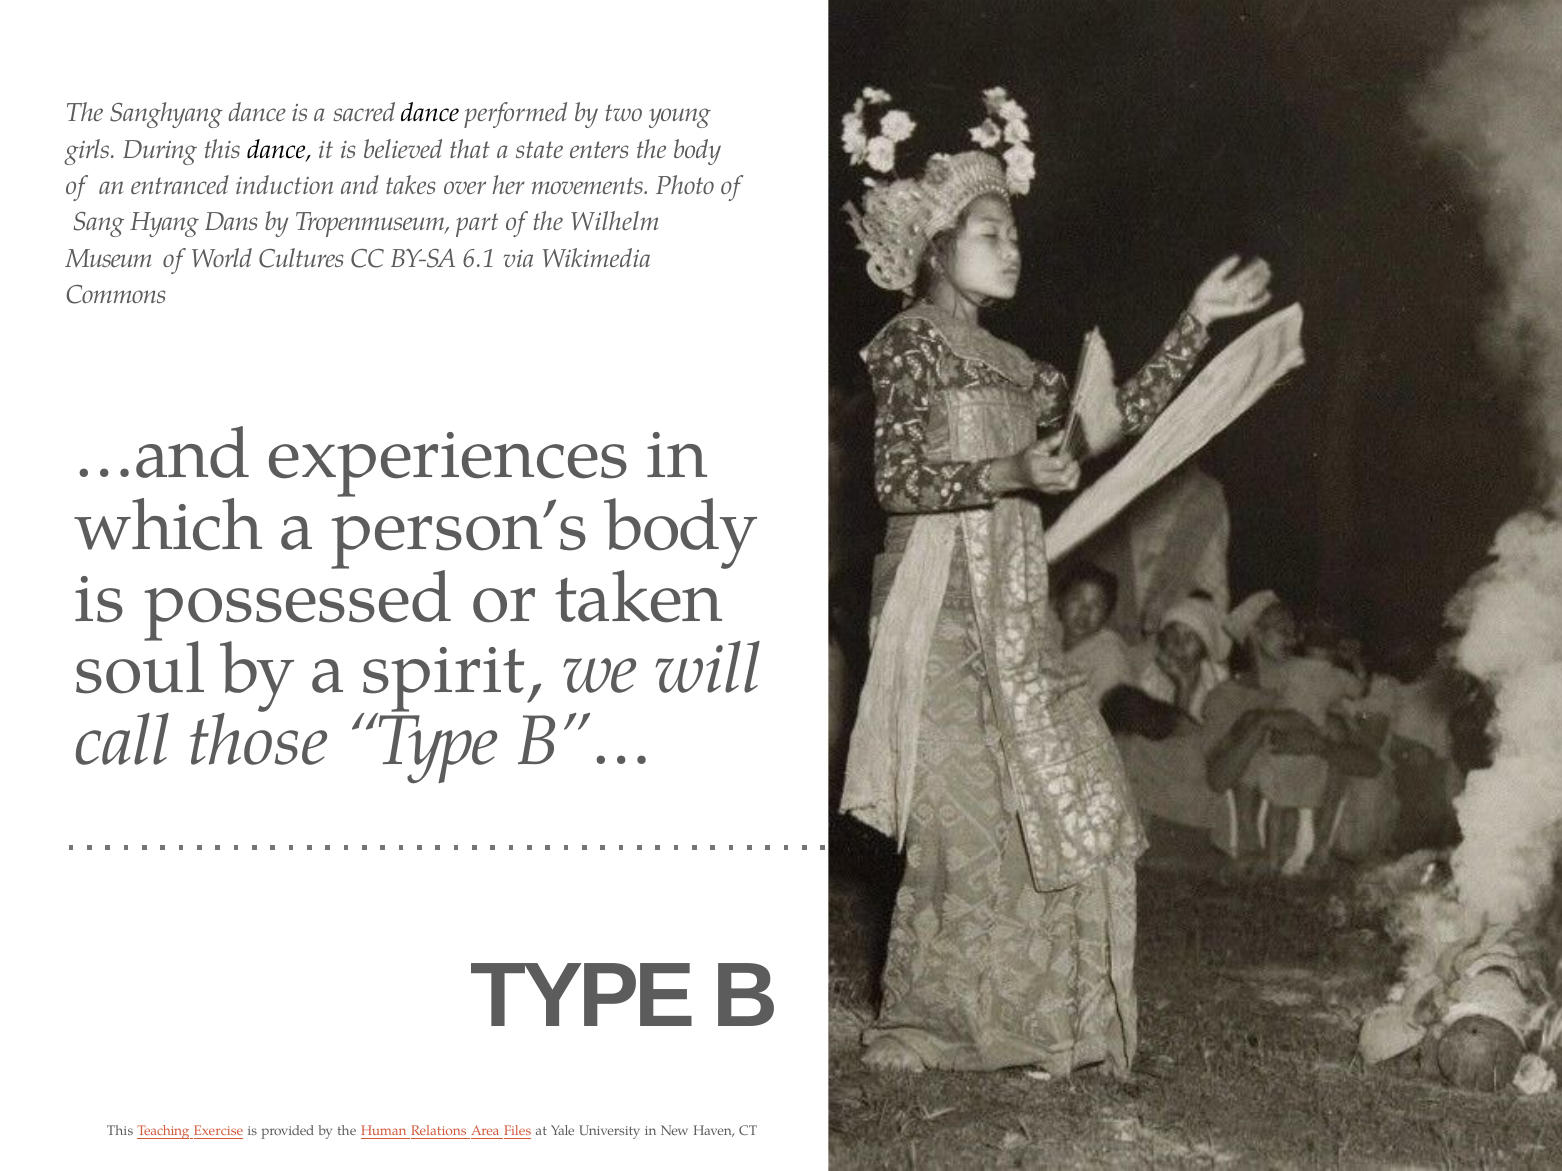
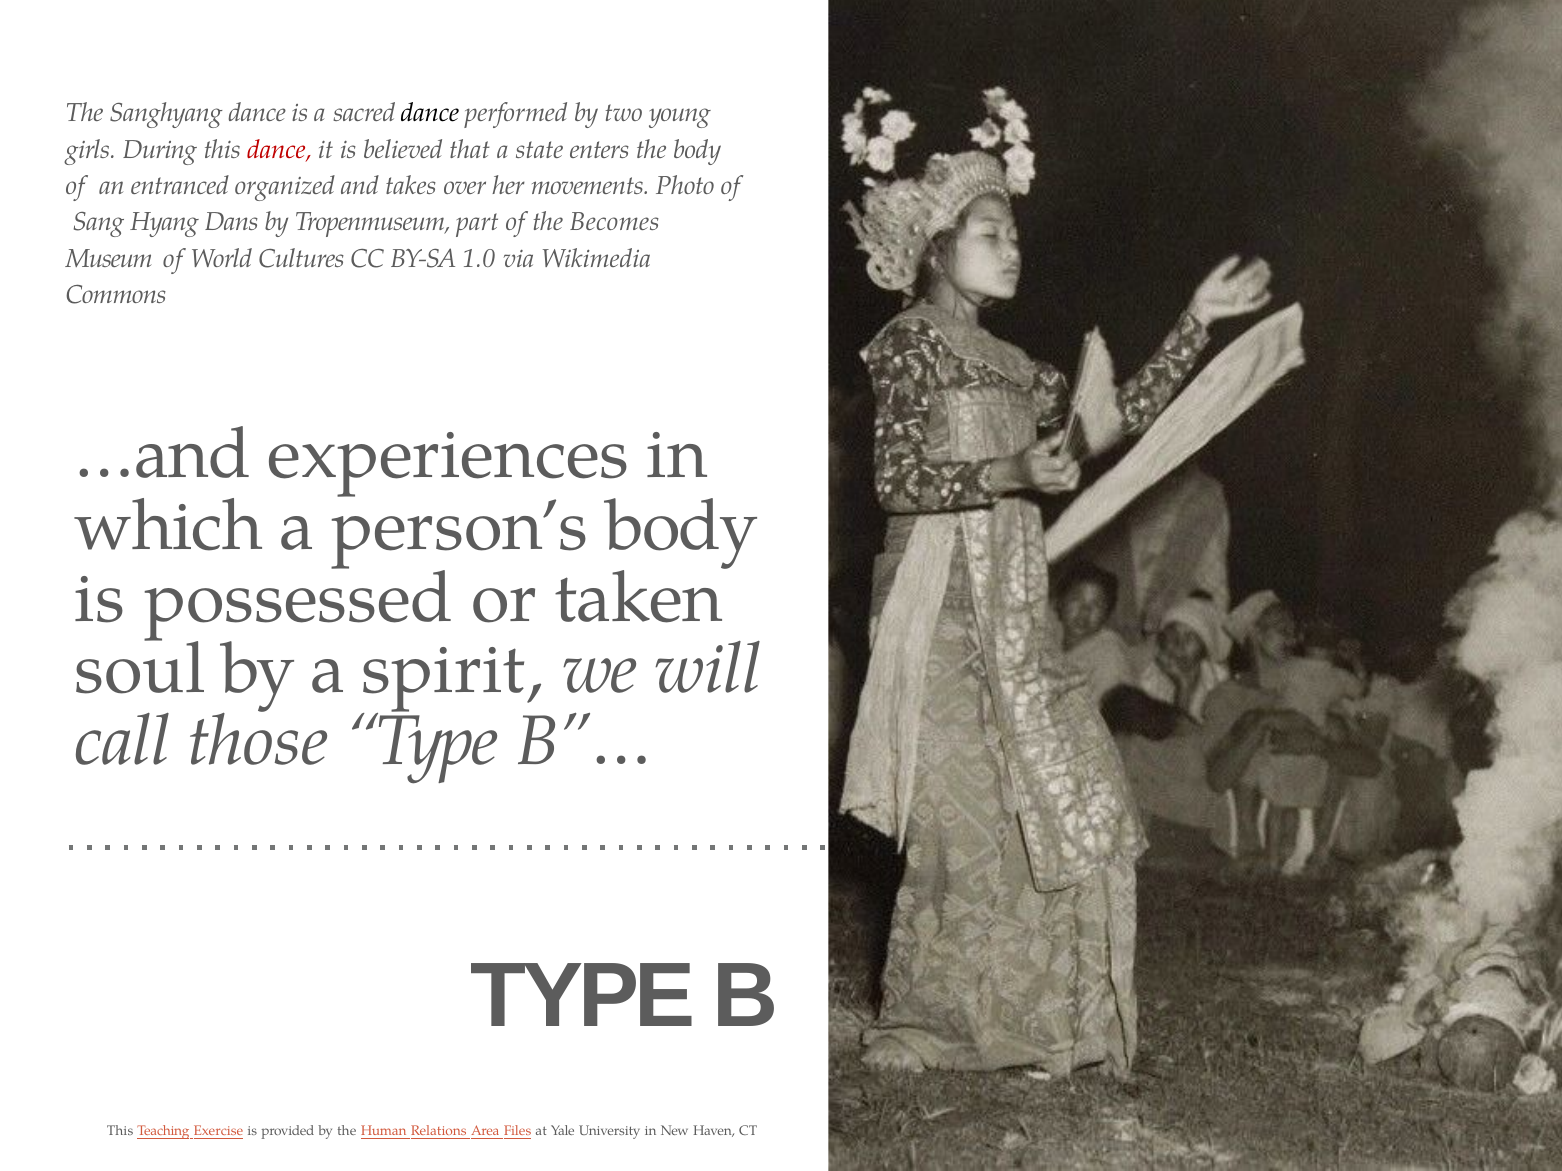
dance colour: black -> red (280, 150)
induction: induction -> organized (285, 186)
Wilhelm: Wilhelm -> Becomes (615, 222)
6.1: 6.1 -> 1.0 (479, 259)
